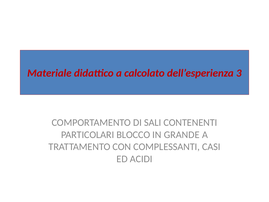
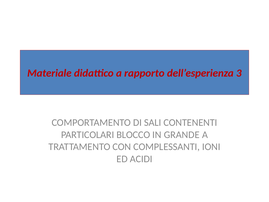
calcolato: calcolato -> rapporto (144, 73)
CASI: CASI -> IONI (211, 147)
